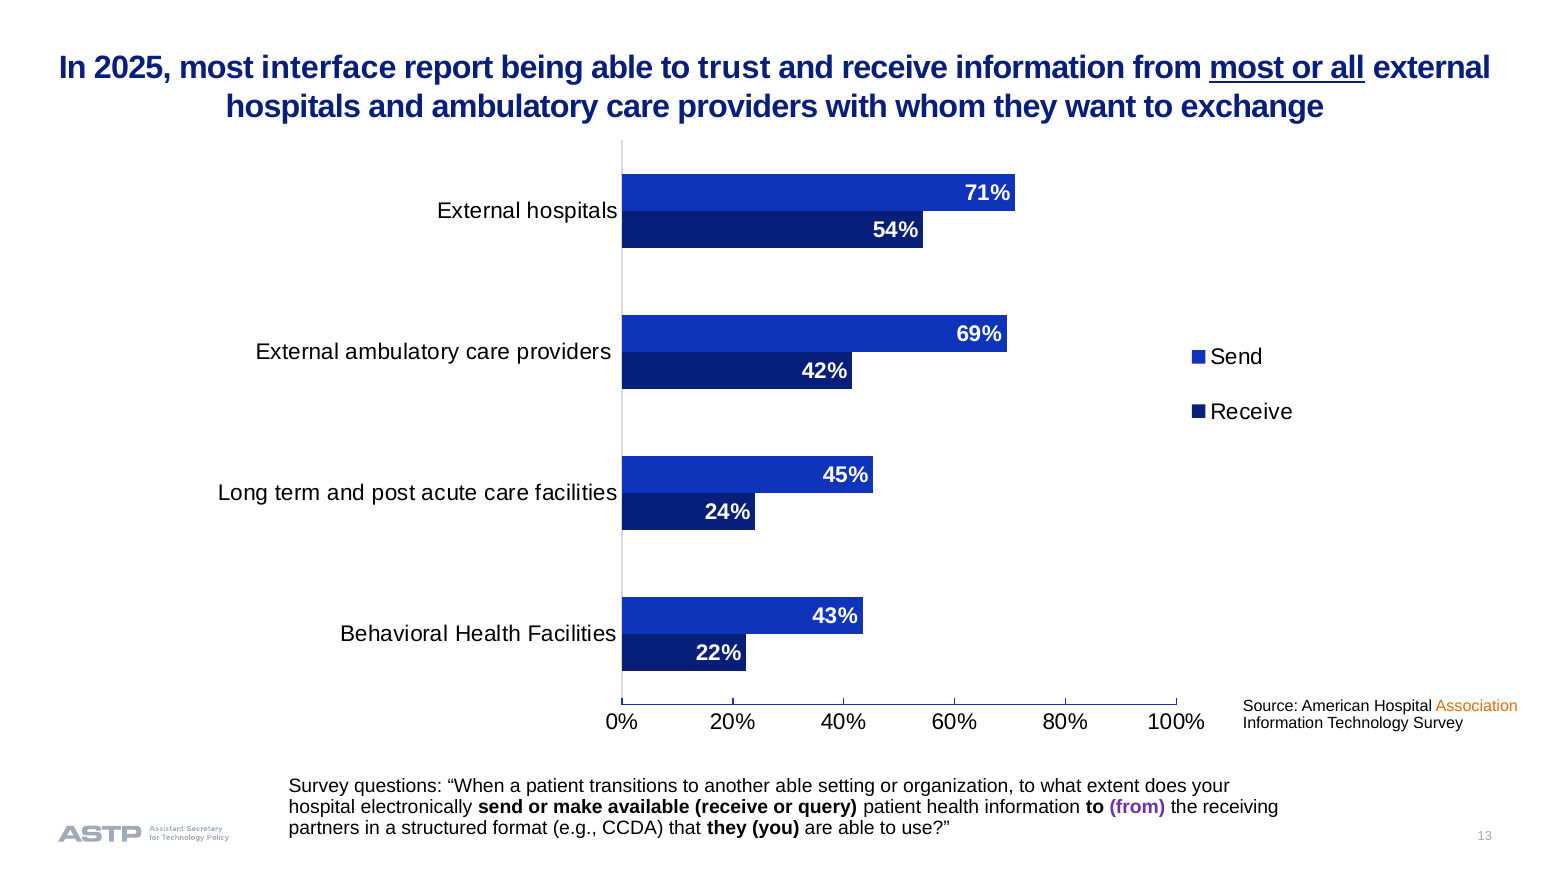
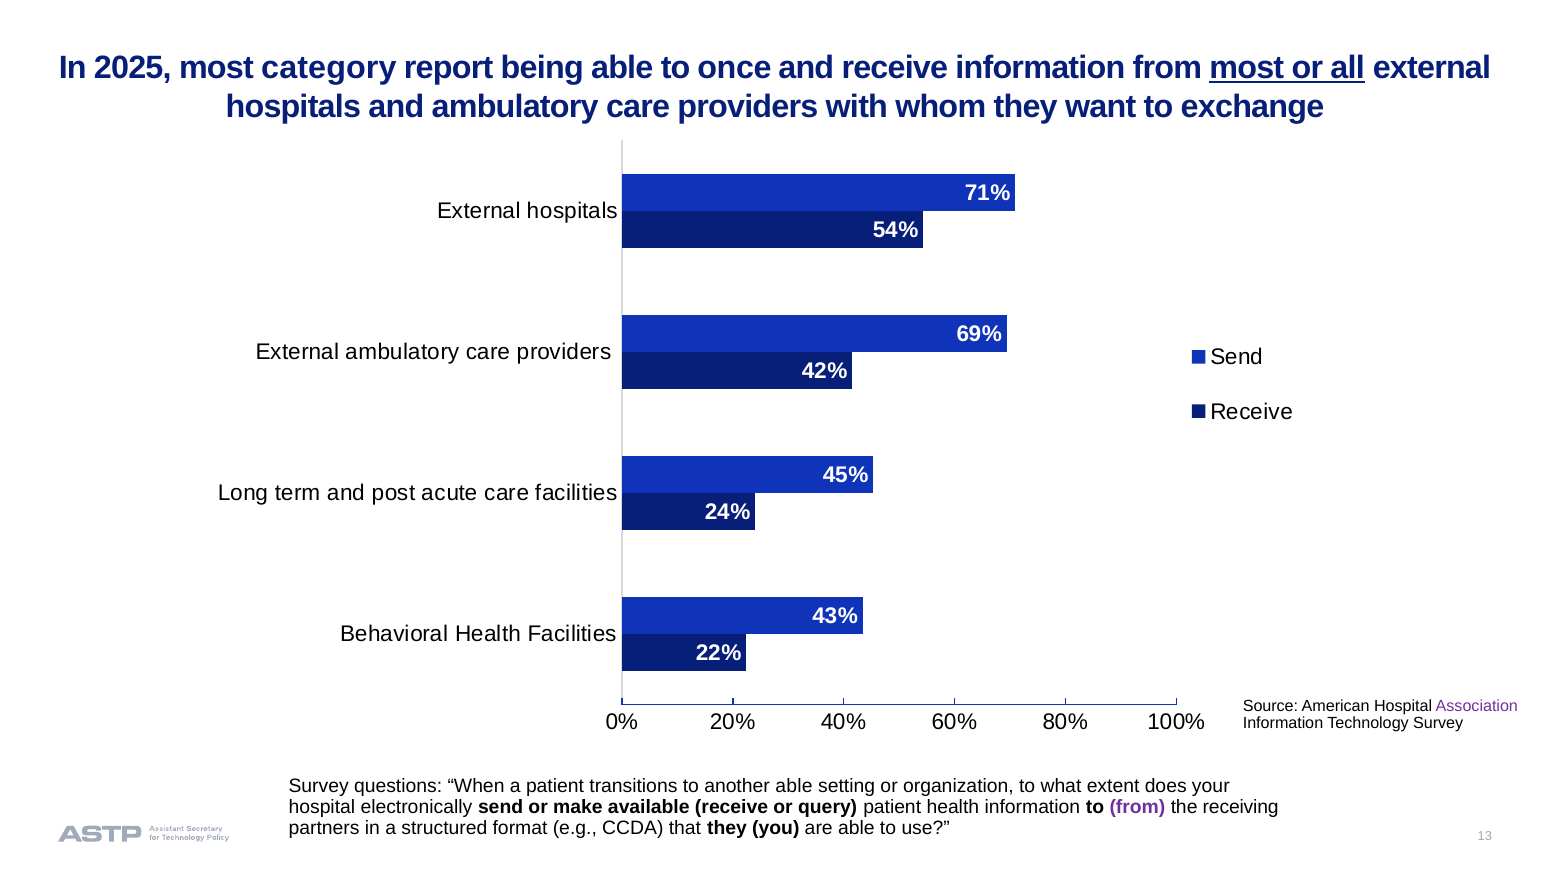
interface: interface -> category (329, 68)
trust: trust -> once (735, 68)
Association colour: orange -> purple (1477, 706)
